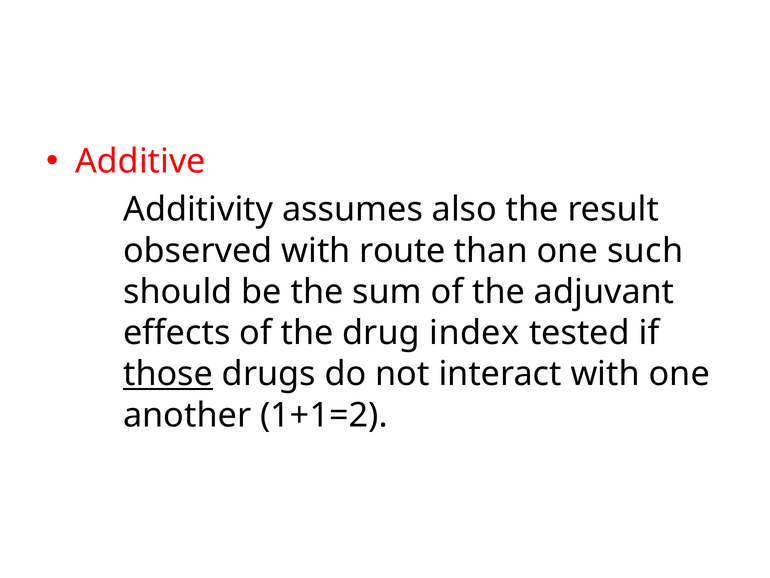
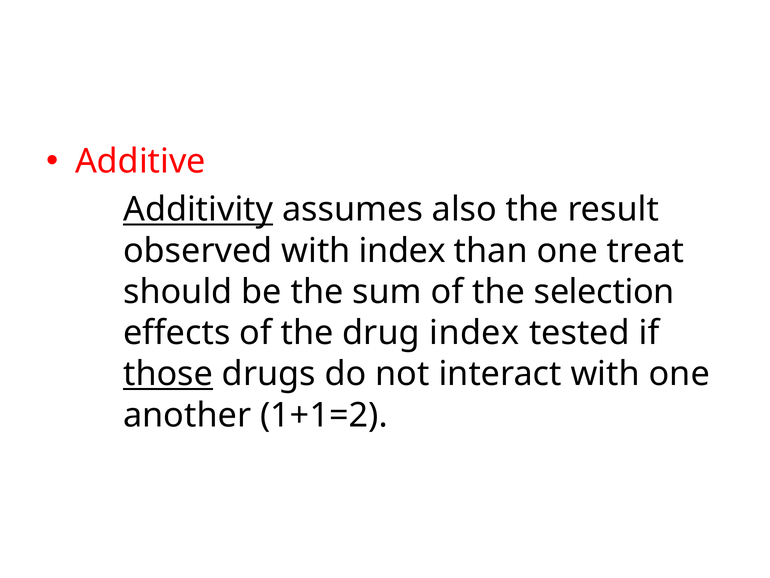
Additivity underline: none -> present (198, 209)
with route: route -> index (402, 251)
such: such -> treat (645, 251)
adjuvant: adjuvant -> selection (604, 292)
